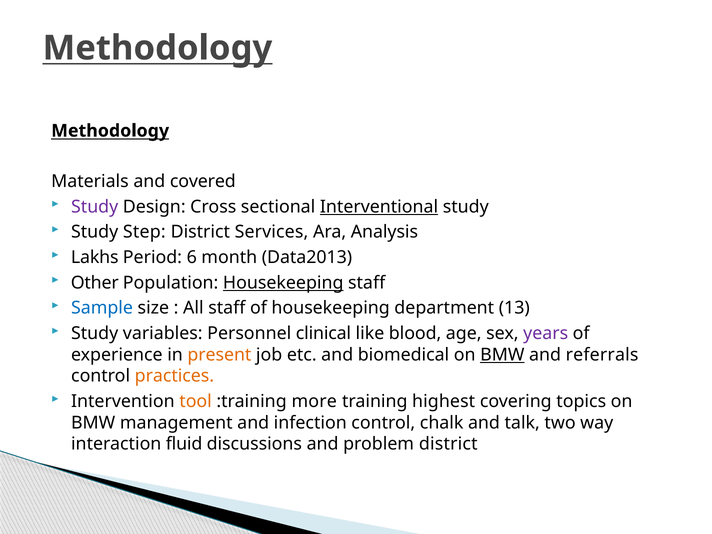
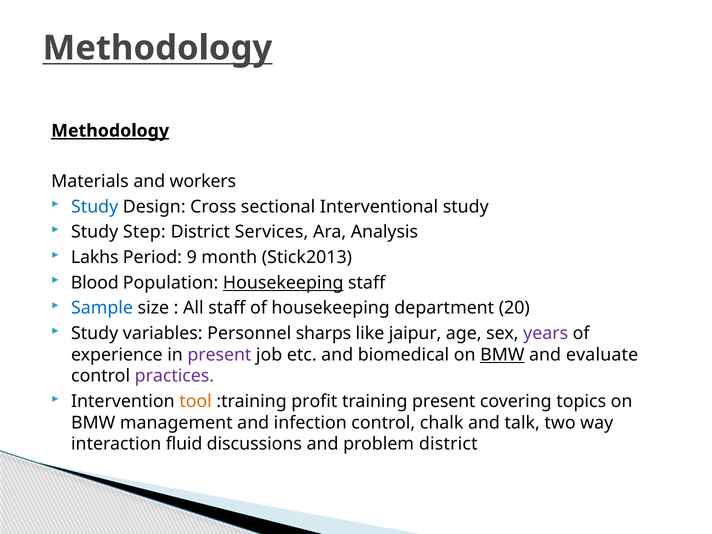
Methodology underline: none -> present (110, 131)
covered: covered -> workers (203, 181)
Study colour: purple -> blue (95, 207)
Interventional underline: present -> none (379, 207)
6: 6 -> 9 (192, 257)
Data2013: Data2013 -> Stick2013 (307, 257)
Other: Other -> Blood (95, 283)
13: 13 -> 20 (514, 308)
clinical: clinical -> sharps (323, 333)
blood: blood -> jaipur (415, 333)
present colour: orange -> purple (219, 355)
referrals: referrals -> evaluate (602, 355)
practices colour: orange -> purple (174, 376)
more: more -> profit (314, 401)
training highest: highest -> present (444, 401)
